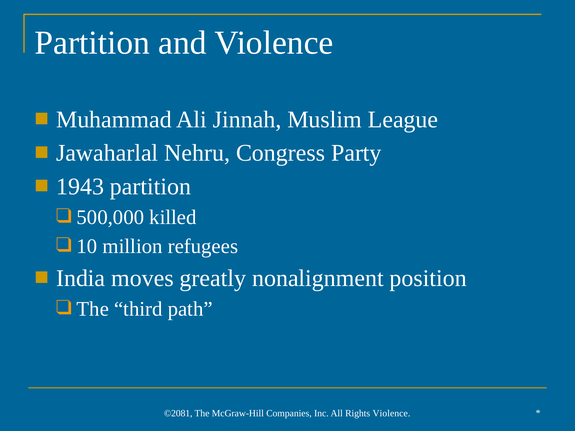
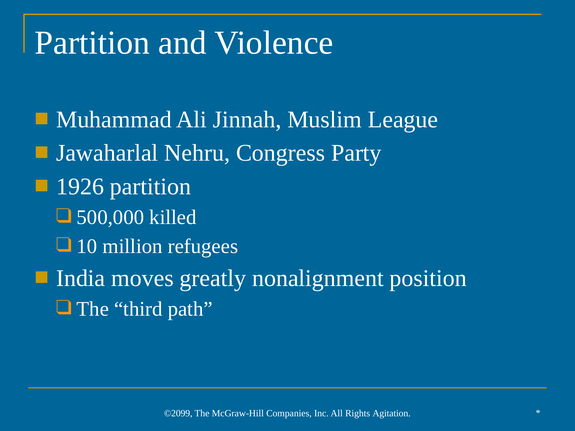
1943: 1943 -> 1926 (80, 187)
©2081: ©2081 -> ©2099 (178, 414)
Rights Violence: Violence -> Agitation (392, 414)
